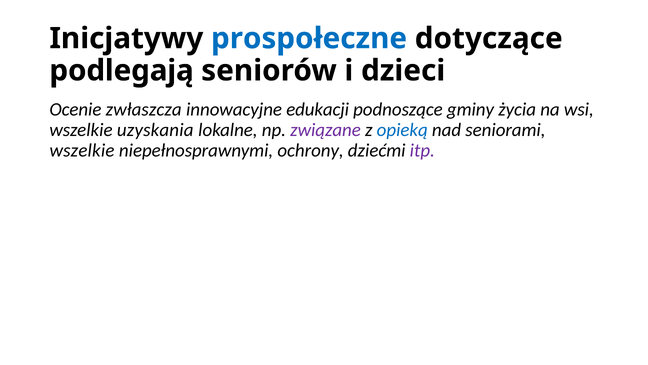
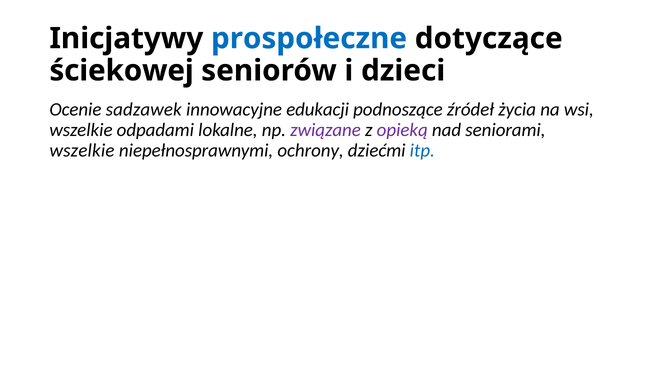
podlegają: podlegają -> ściekowej (122, 71)
zwłaszcza: zwłaszcza -> sadzawek (144, 110)
gminy: gminy -> źródeł (470, 110)
uzyskania: uzyskania -> odpadami (155, 130)
opieką colour: blue -> purple (402, 130)
itp colour: purple -> blue (422, 150)
